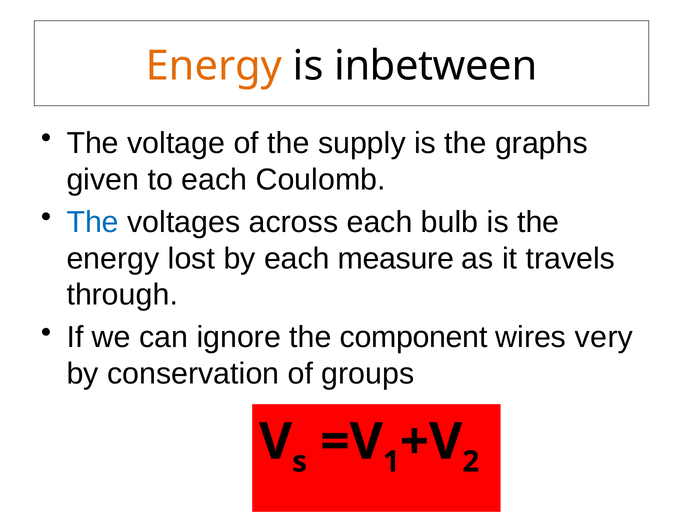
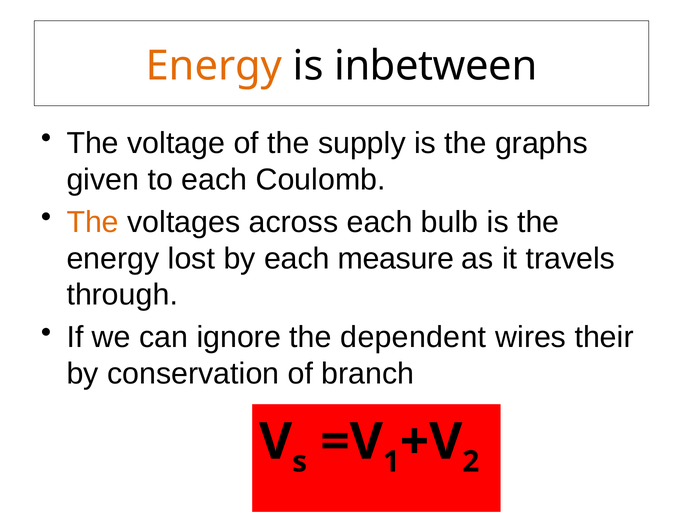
The colour: blue -> orange (93, 222)
component: component -> dependent (413, 338)
very: very -> their (604, 338)
groups: groups -> branch (368, 374)
